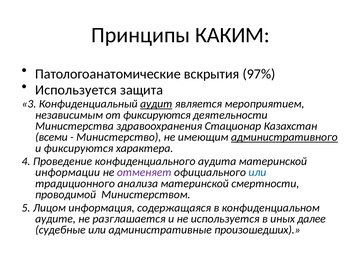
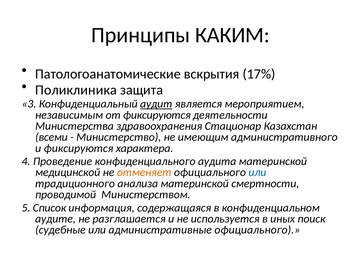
97%: 97% -> 17% (259, 74)
Используется: Используется -> Поликлиника (76, 90)
административного underline: present -> none (284, 137)
информации: информации -> медицинской (68, 172)
отменяет colour: purple -> orange (144, 172)
Лицом: Лицом -> Список (49, 208)
далее: далее -> поиск (311, 219)
административные произошедших: произошедших -> официального (257, 230)
